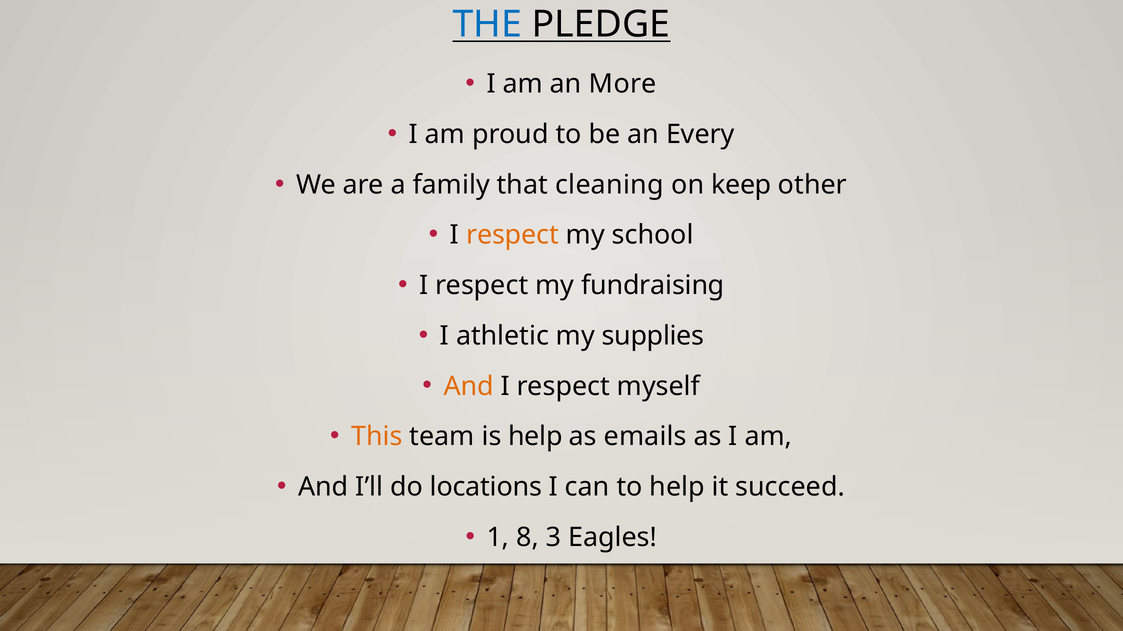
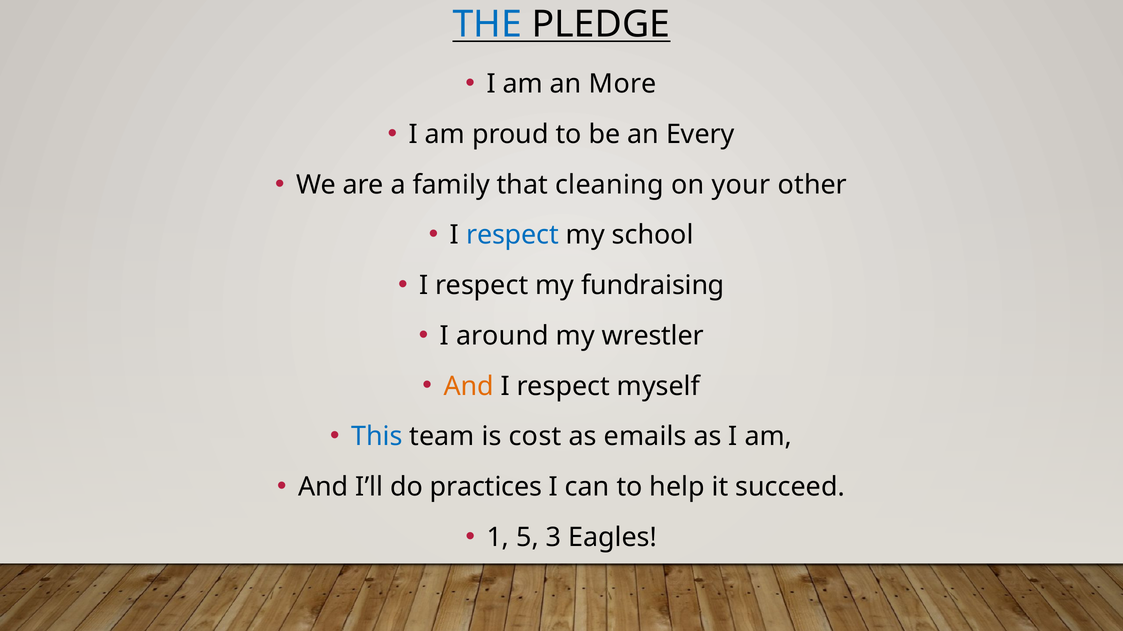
keep: keep -> your (741, 185)
respect colour: orange -> blue (513, 235)
athletic: athletic -> around (502, 336)
supplies: supplies -> wrestler (653, 336)
This colour: orange -> blue (377, 437)
is help: help -> cost (535, 437)
locations: locations -> practices (486, 487)
8: 8 -> 5 (528, 538)
